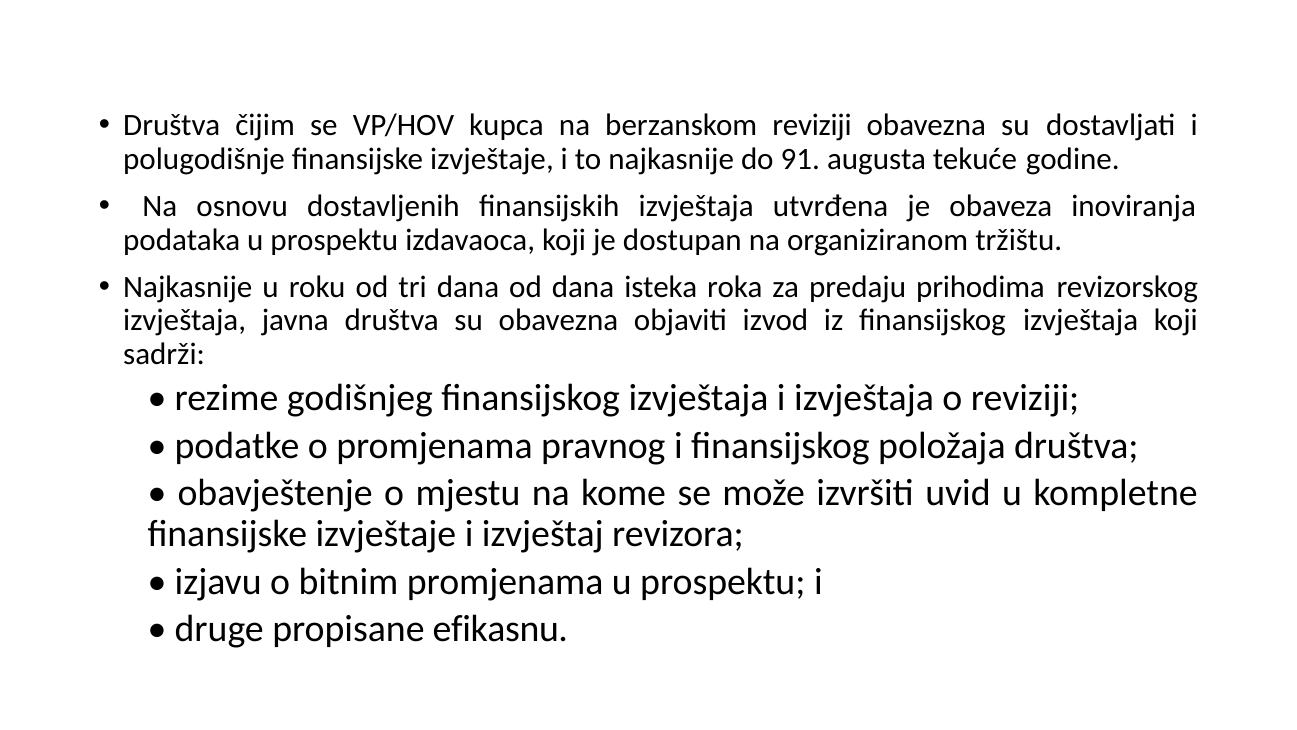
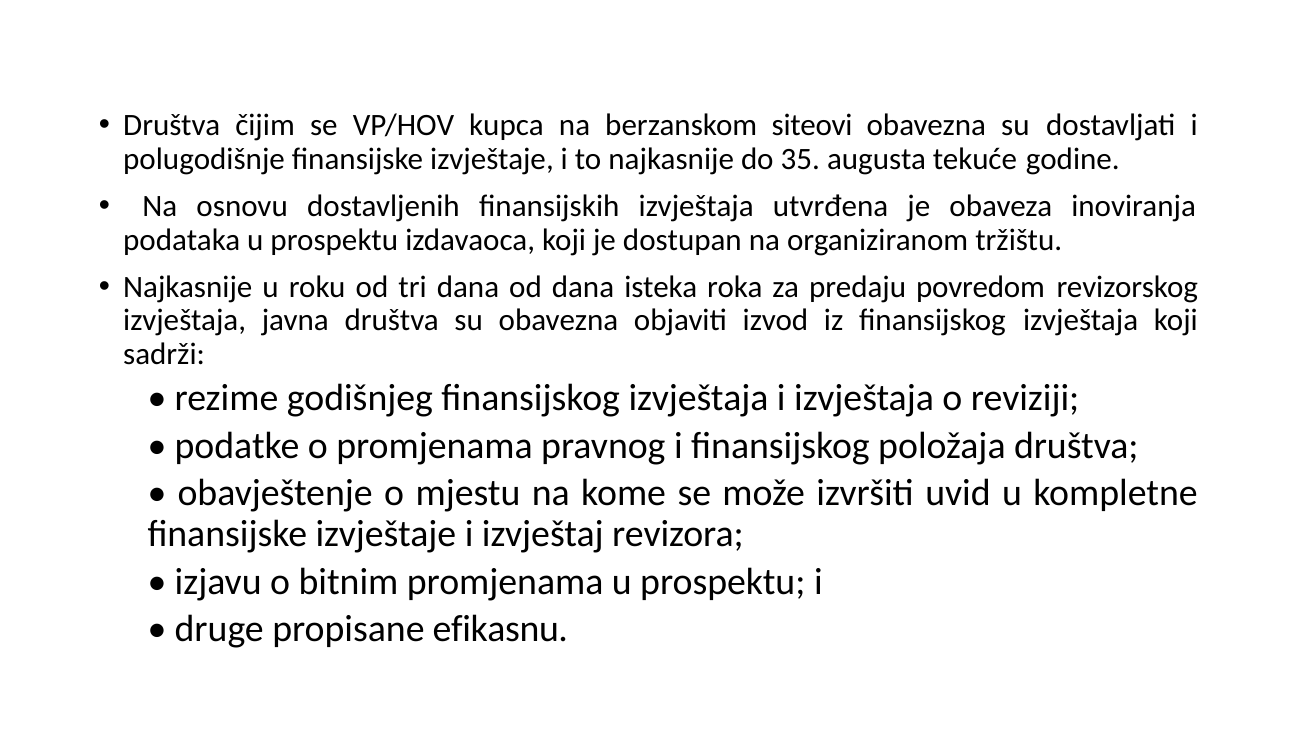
berzanskom reviziji: reviziji -> siteovi (812, 126)
91: 91 -> 35 (800, 159)
prihodima: prihodima -> povredom (980, 287)
